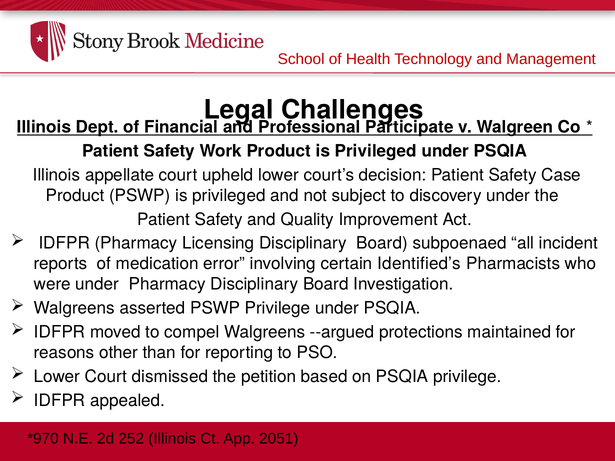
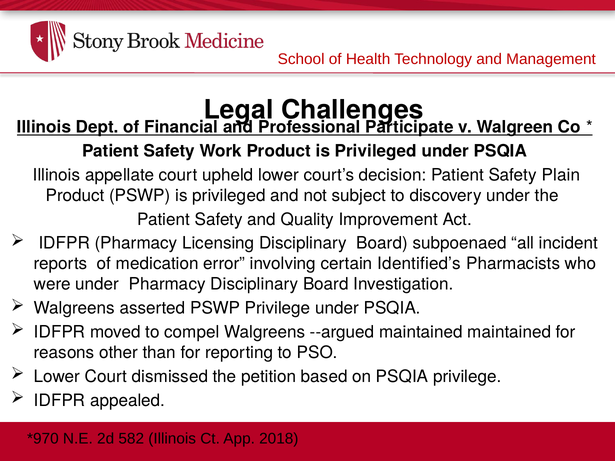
Case: Case -> Plain (561, 175)
--argued protections: protections -> maintained (421, 332)
252: 252 -> 582 (131, 439)
2051: 2051 -> 2018 (279, 439)
